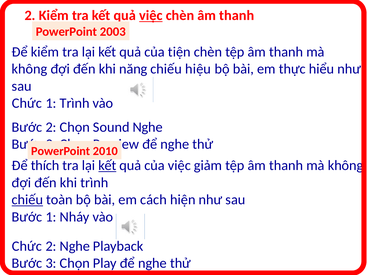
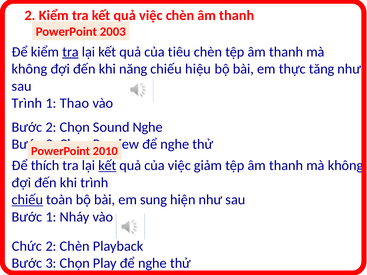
việc underline: present -> none (151, 15)
tra underline: none -> present (71, 52)
tiện: tiện -> tiêu (179, 52)
hiểu: hiểu -> tăng (322, 69)
Chức: Chức -> Trình (27, 103)
1 Trình: Trình -> Thao (75, 103)
cách: cách -> sung (154, 200)
2 Nghe: Nghe -> Chèn (75, 246)
